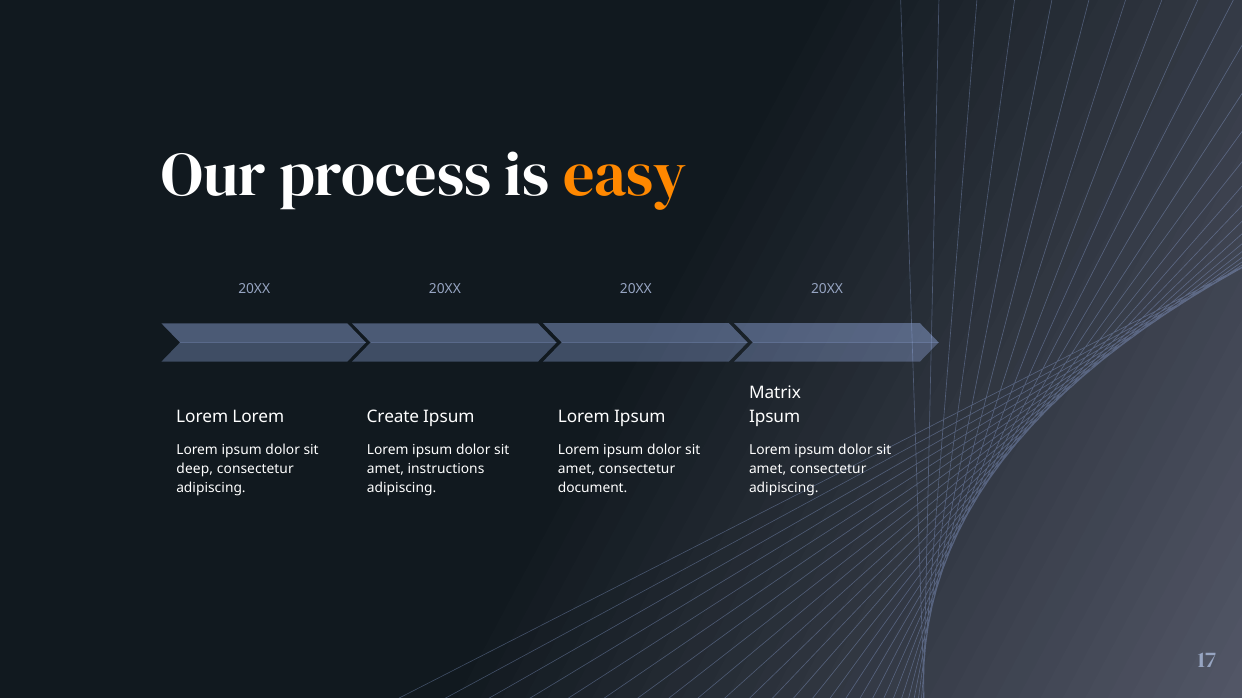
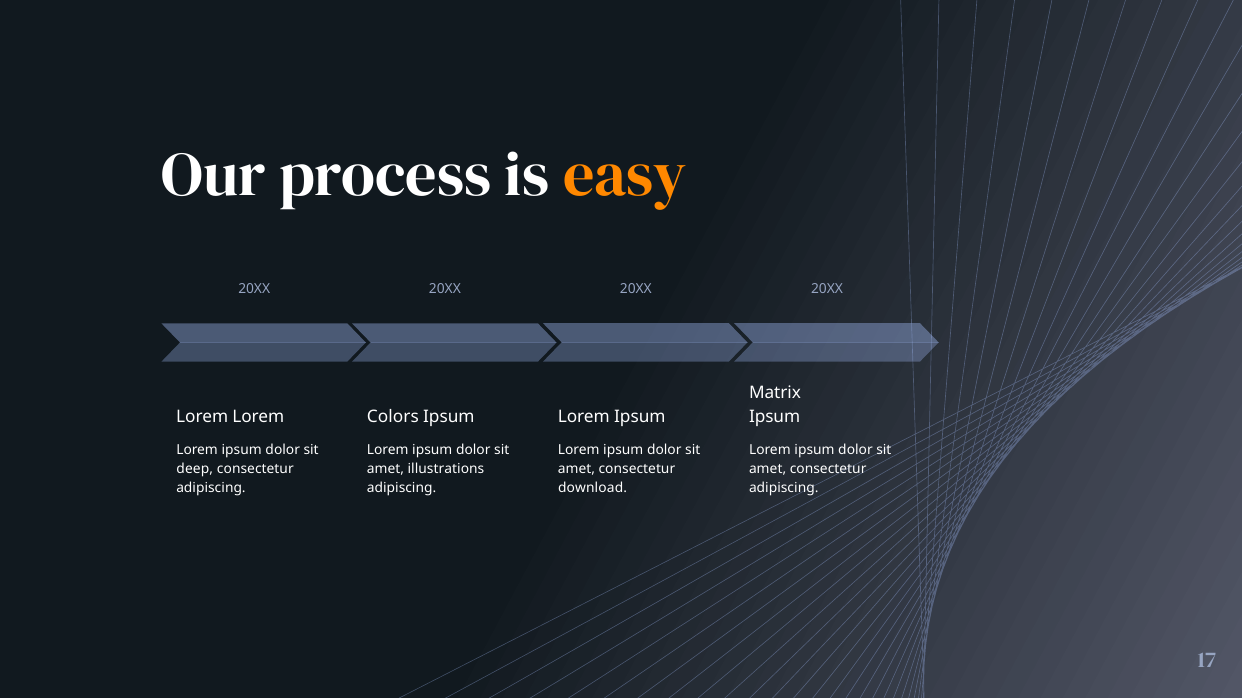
Create: Create -> Colors (393, 417)
instructions: instructions -> illustrations (446, 469)
document: document -> download (593, 488)
